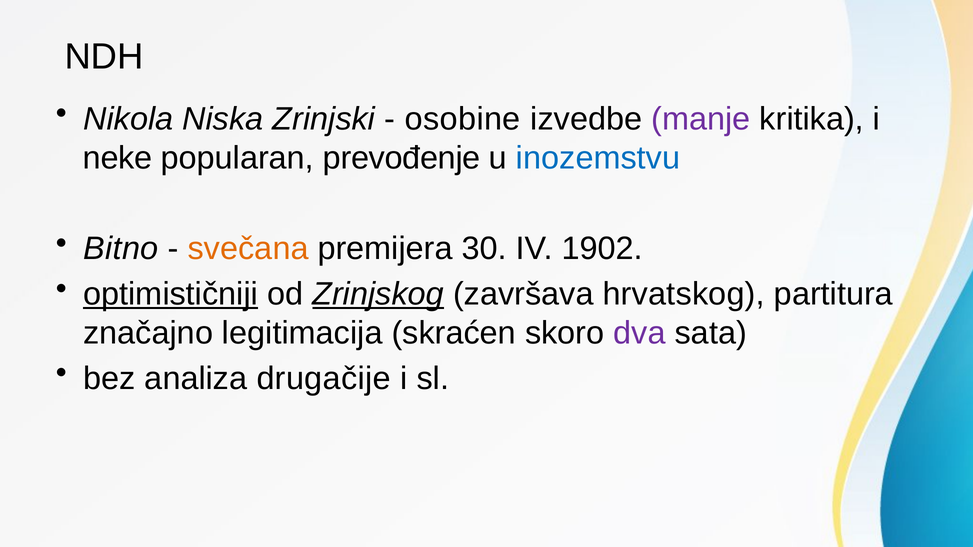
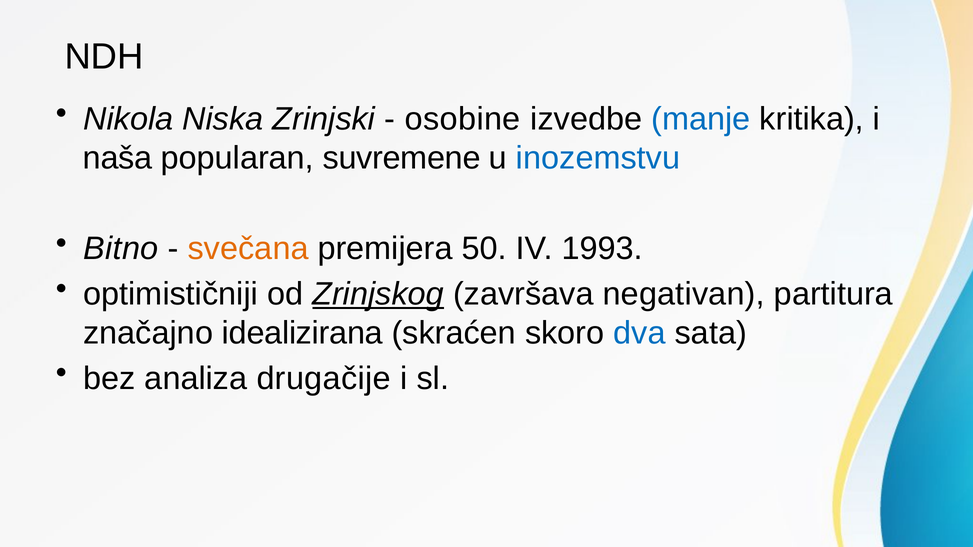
manje colour: purple -> blue (701, 119)
neke: neke -> naša (118, 158)
prevođenje: prevođenje -> suvremene (402, 158)
30: 30 -> 50 (484, 249)
1902: 1902 -> 1993 (602, 249)
optimističniji underline: present -> none (171, 294)
hrvatskog: hrvatskog -> negativan (684, 294)
legitimacija: legitimacija -> idealizirana (302, 333)
dva colour: purple -> blue (640, 333)
